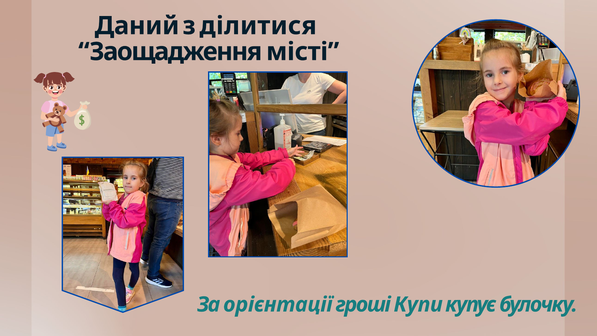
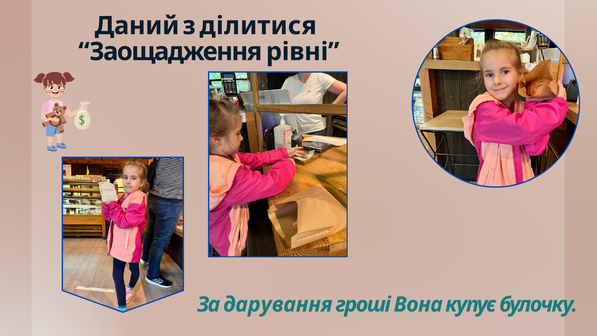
місті: місті -> рівні (303, 52)
орієнтації: орієнтації -> дарування (278, 304)
Купи: Купи -> Вона (418, 304)
